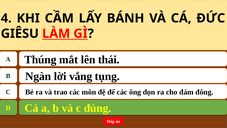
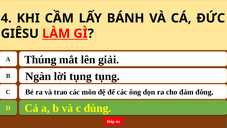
thái: thái -> giải (109, 60)
lời vắng: vắng -> tụng (81, 76)
